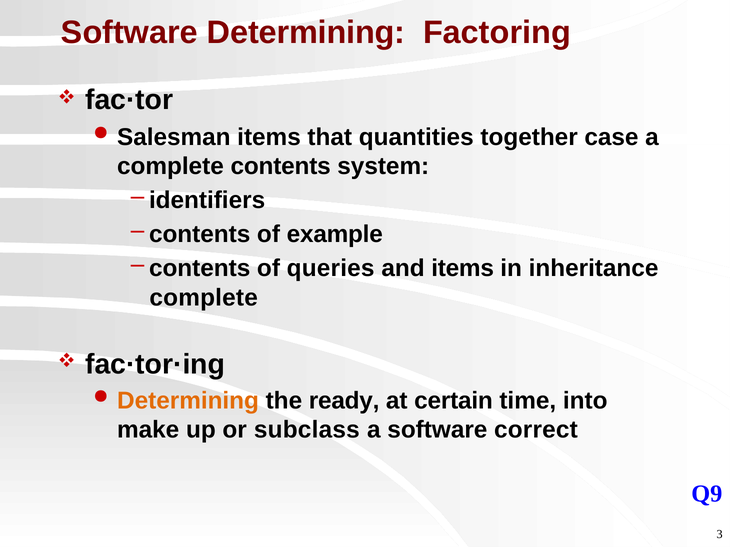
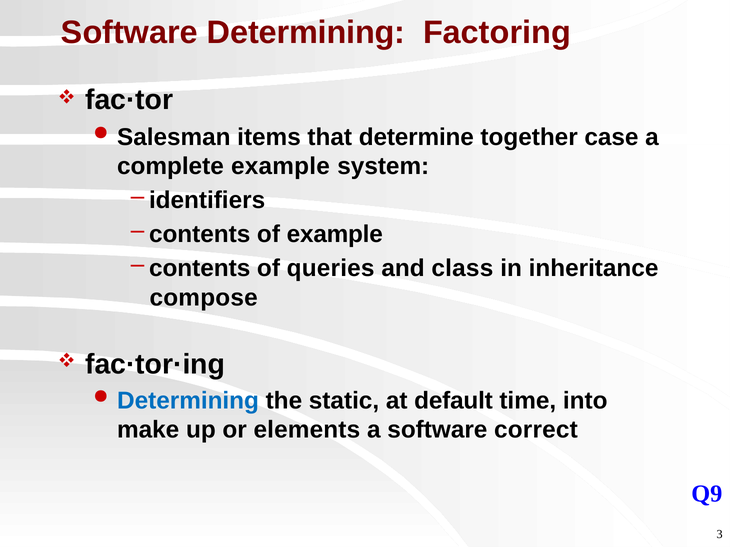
quantities: quantities -> determine (416, 137)
complete contents: contents -> example (280, 167)
and items: items -> class (462, 269)
complete: complete -> compose (204, 298)
Determining colour: orange -> blue (188, 401)
ready: ready -> static (344, 401)
certain: certain -> default (454, 401)
subclass: subclass -> elements (307, 430)
